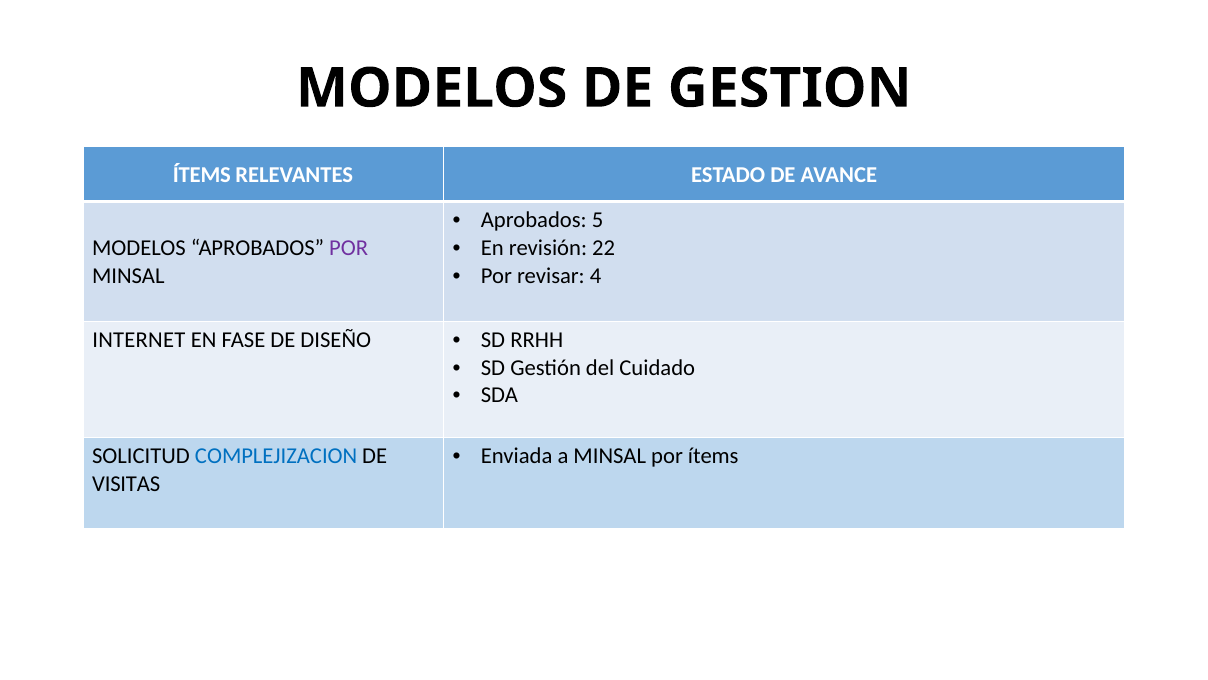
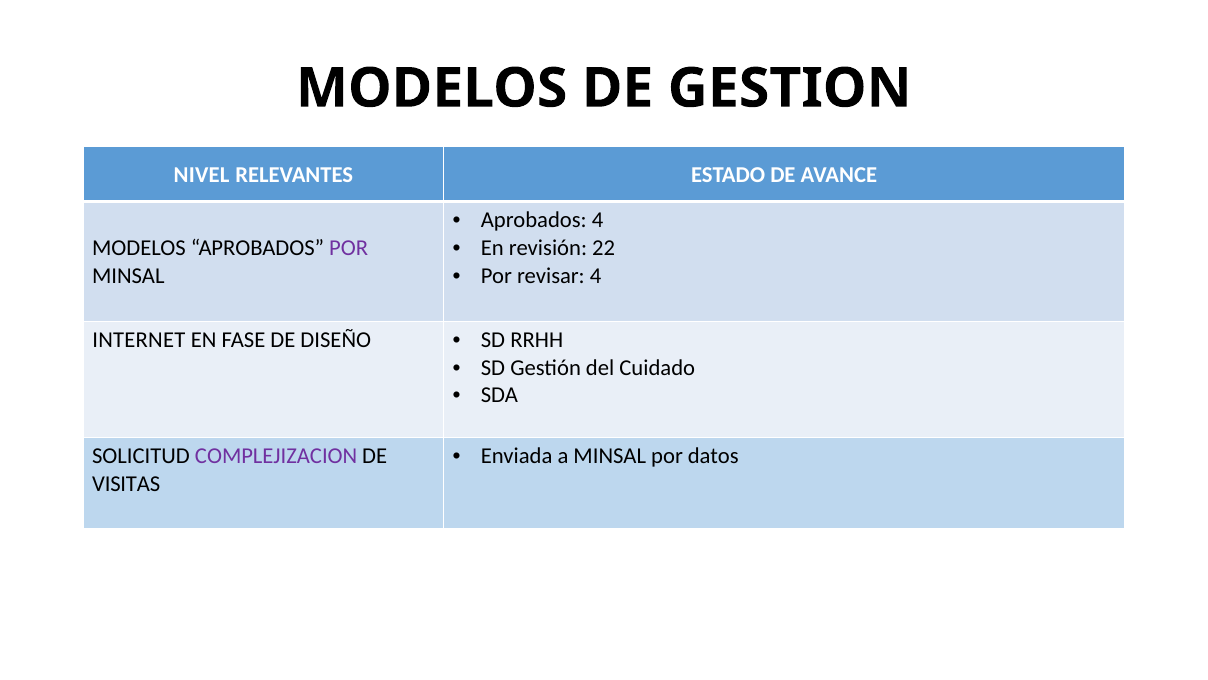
ÍTEMS: ÍTEMS -> NIVEL (202, 174)
Aprobados 5: 5 -> 4 (598, 220)
por ítems: ítems -> datos (713, 456)
COMPLEJIZACION colour: blue -> purple (276, 456)
